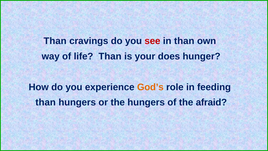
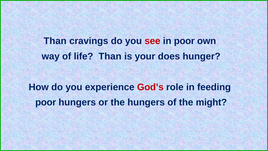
in than: than -> poor (184, 41)
God’s colour: orange -> red (150, 87)
than: than -> poor (46, 102)
afraid: afraid -> might (211, 102)
